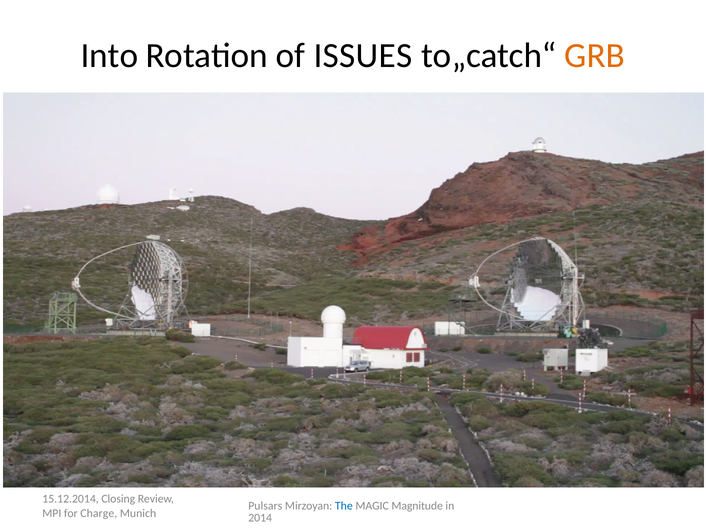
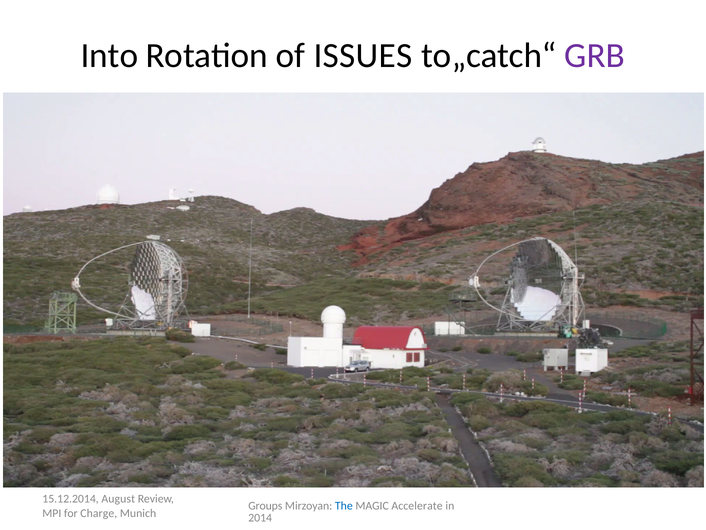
GRB colour: orange -> purple (595, 56)
Closing: Closing -> August (118, 499)
Pulsars: Pulsars -> Groups (265, 506)
Magnitude: Magnitude -> Accelerate (417, 506)
